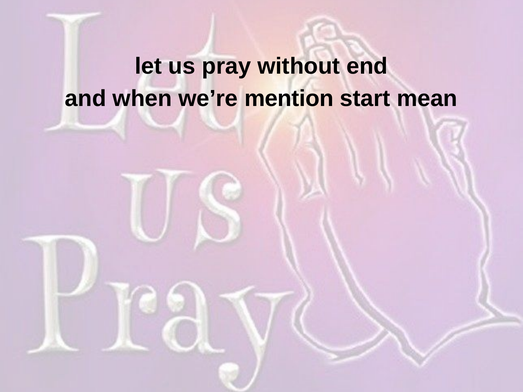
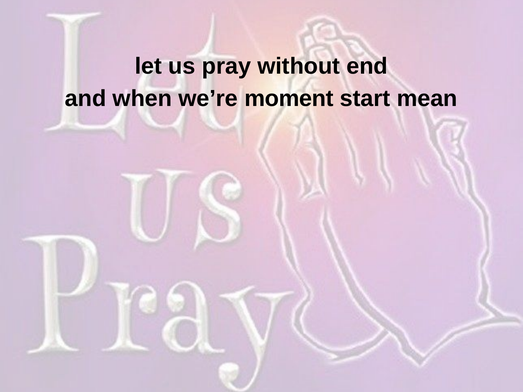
mention: mention -> moment (289, 99)
